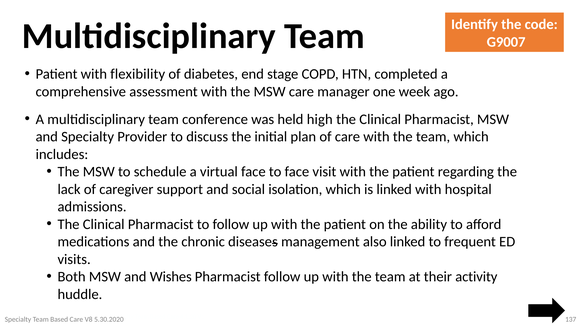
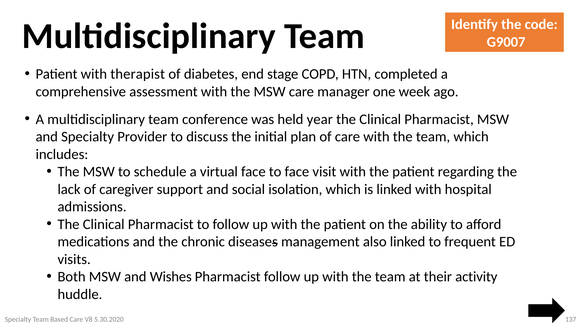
flexibility: flexibility -> therapist (138, 74)
high: high -> year (320, 119)
